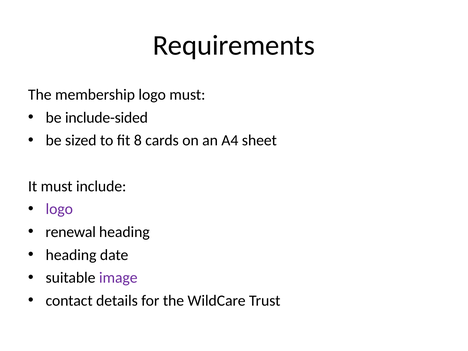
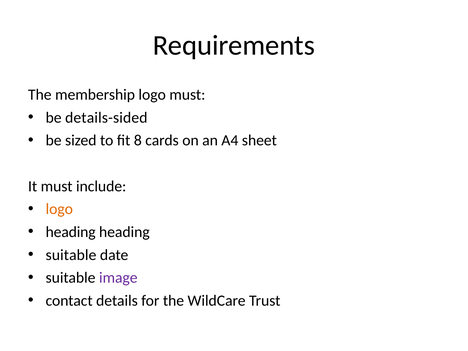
include-sided: include-sided -> details-sided (106, 118)
logo colour: purple -> orange (59, 209)
renewal: renewal -> heading (71, 232)
heading: heading -> suitable (71, 255)
